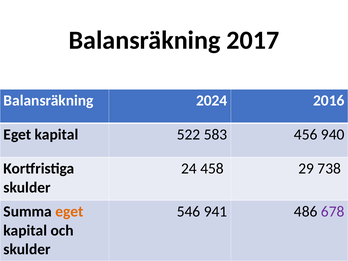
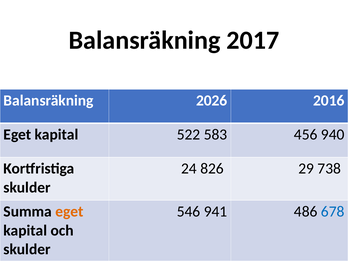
2024: 2024 -> 2026 (212, 101)
458: 458 -> 826 (212, 169)
678 colour: purple -> blue (333, 212)
